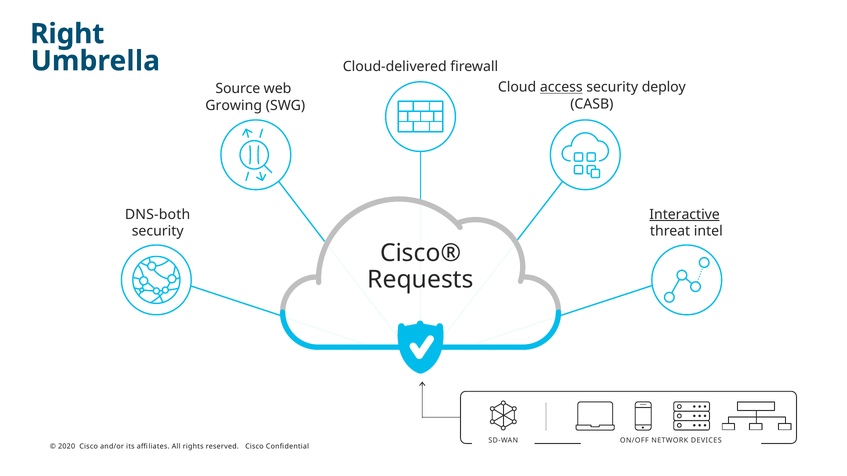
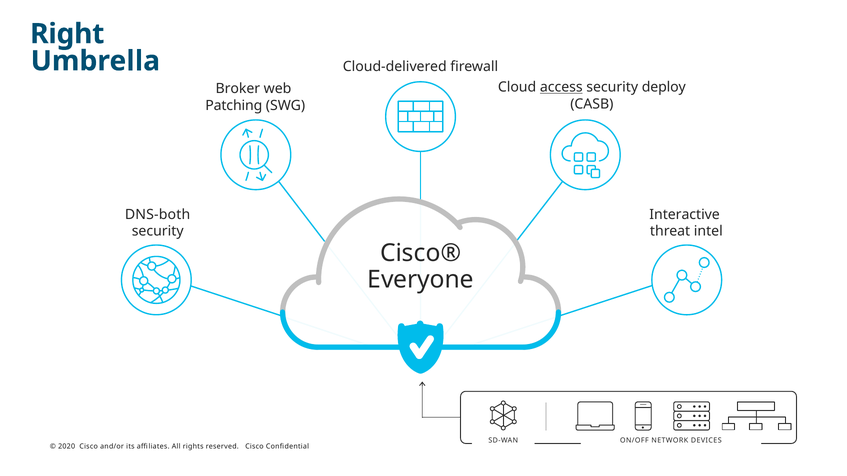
Source: Source -> Broker (238, 89)
Growing: Growing -> Patching (234, 106)
Interactive underline: present -> none (685, 215)
Requests: Requests -> Everyone (421, 280)
